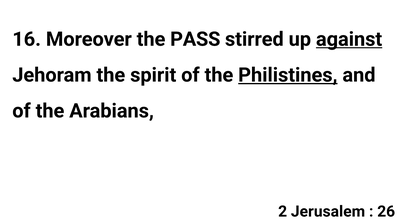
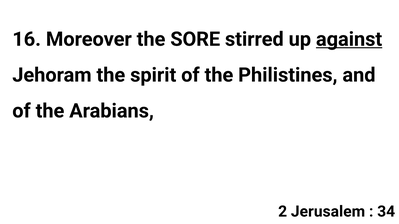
PASS: PASS -> SORE (195, 39)
Philistines underline: present -> none (288, 75)
26: 26 -> 34 (386, 212)
